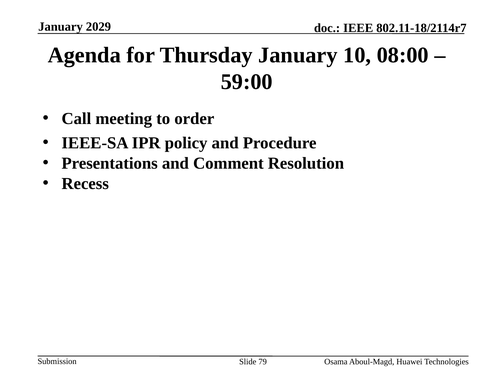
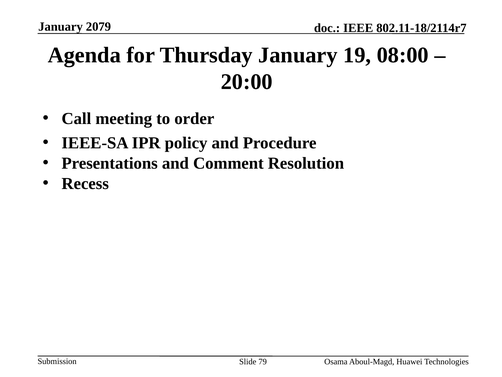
2029: 2029 -> 2079 (98, 27)
10: 10 -> 19 (357, 55)
59:00: 59:00 -> 20:00 (247, 82)
